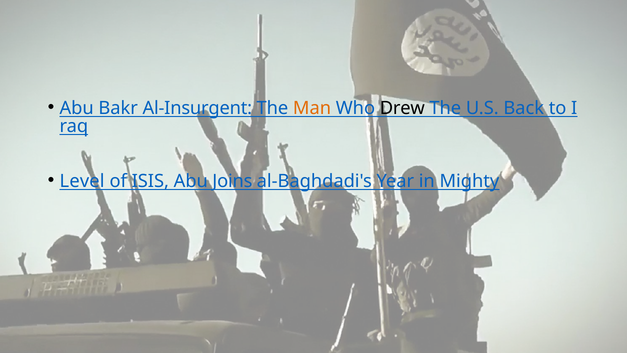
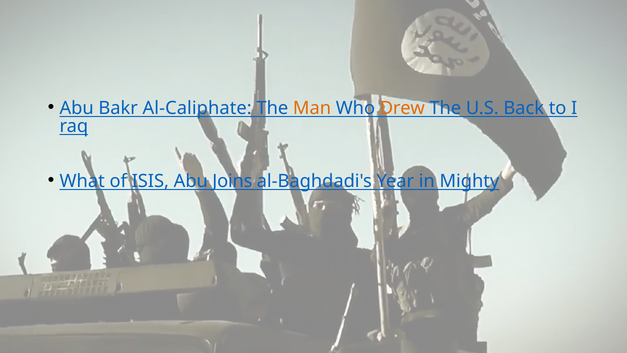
Al-Insurgent: Al-Insurgent -> Al-Caliphate (197, 108)
Drew colour: black -> orange (402, 108)
Level: Level -> What (82, 181)
